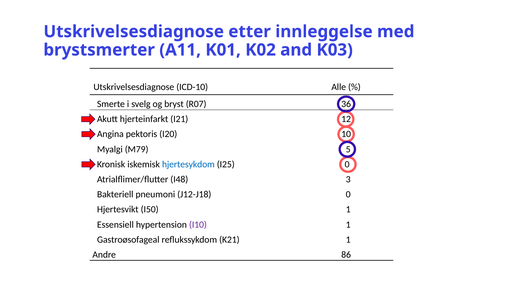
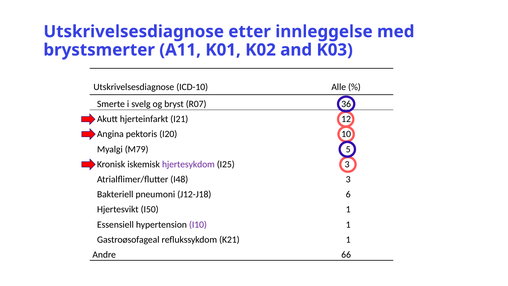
hjertesykdom colour: blue -> purple (188, 164)
I25 0: 0 -> 3 (347, 164)
J12-J18 0: 0 -> 6 (348, 194)
86: 86 -> 66 (346, 254)
